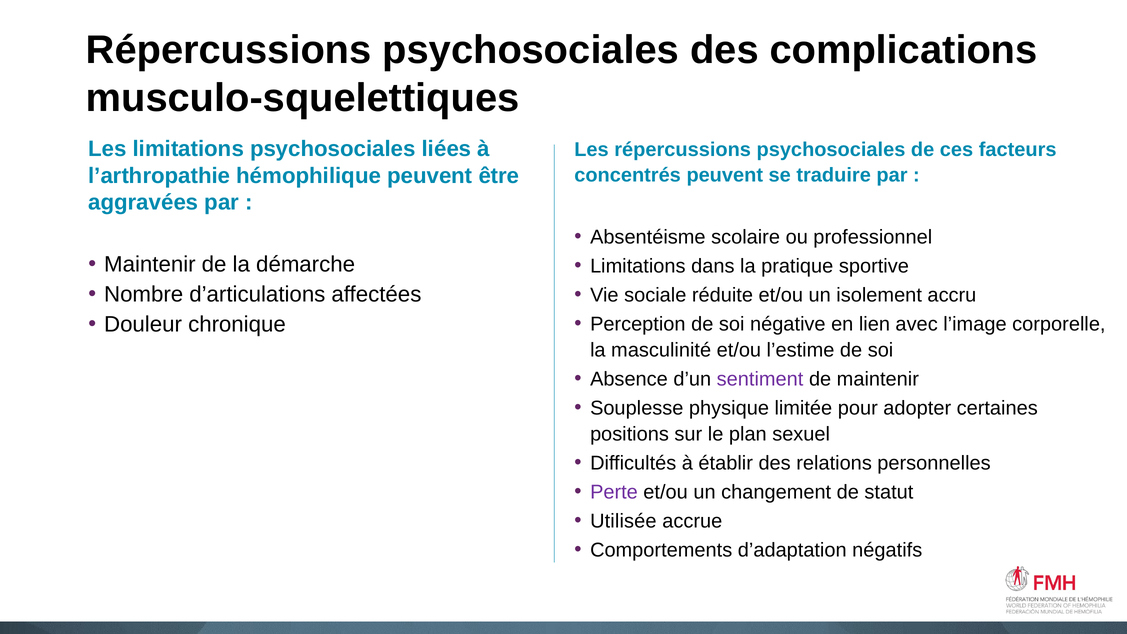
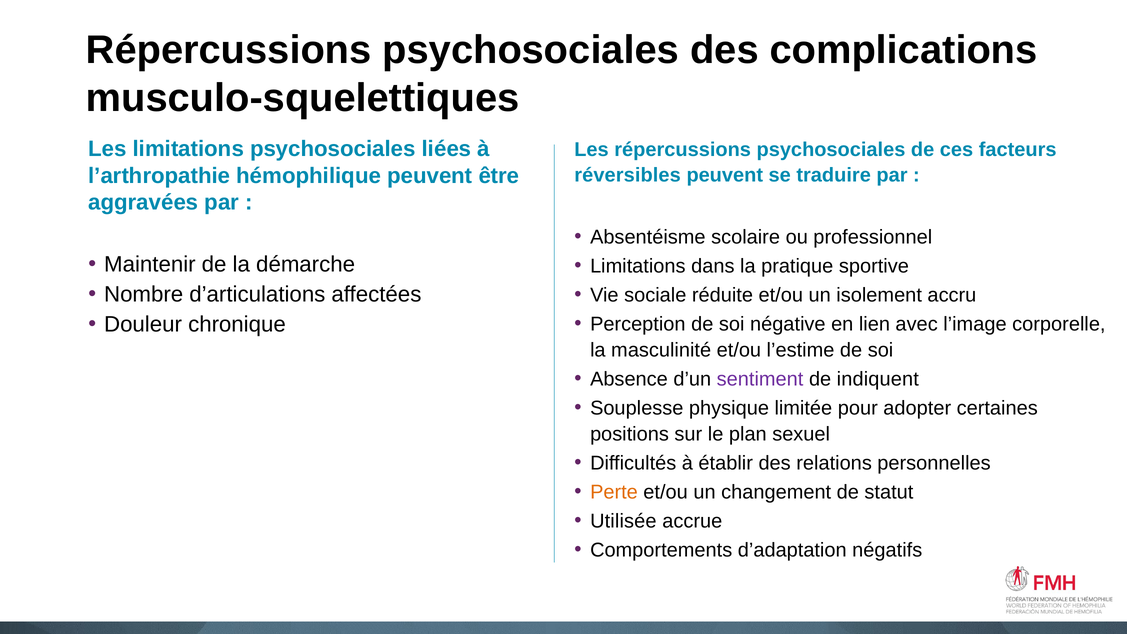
concentrés: concentrés -> réversibles (628, 175)
de maintenir: maintenir -> indiquent (878, 379)
Perte colour: purple -> orange (614, 492)
